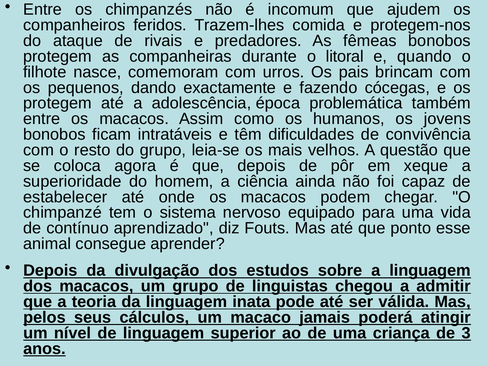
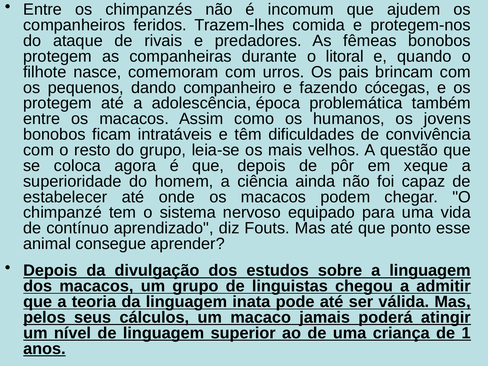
exactamente: exactamente -> companheiro (230, 88)
3: 3 -> 1 (466, 333)
